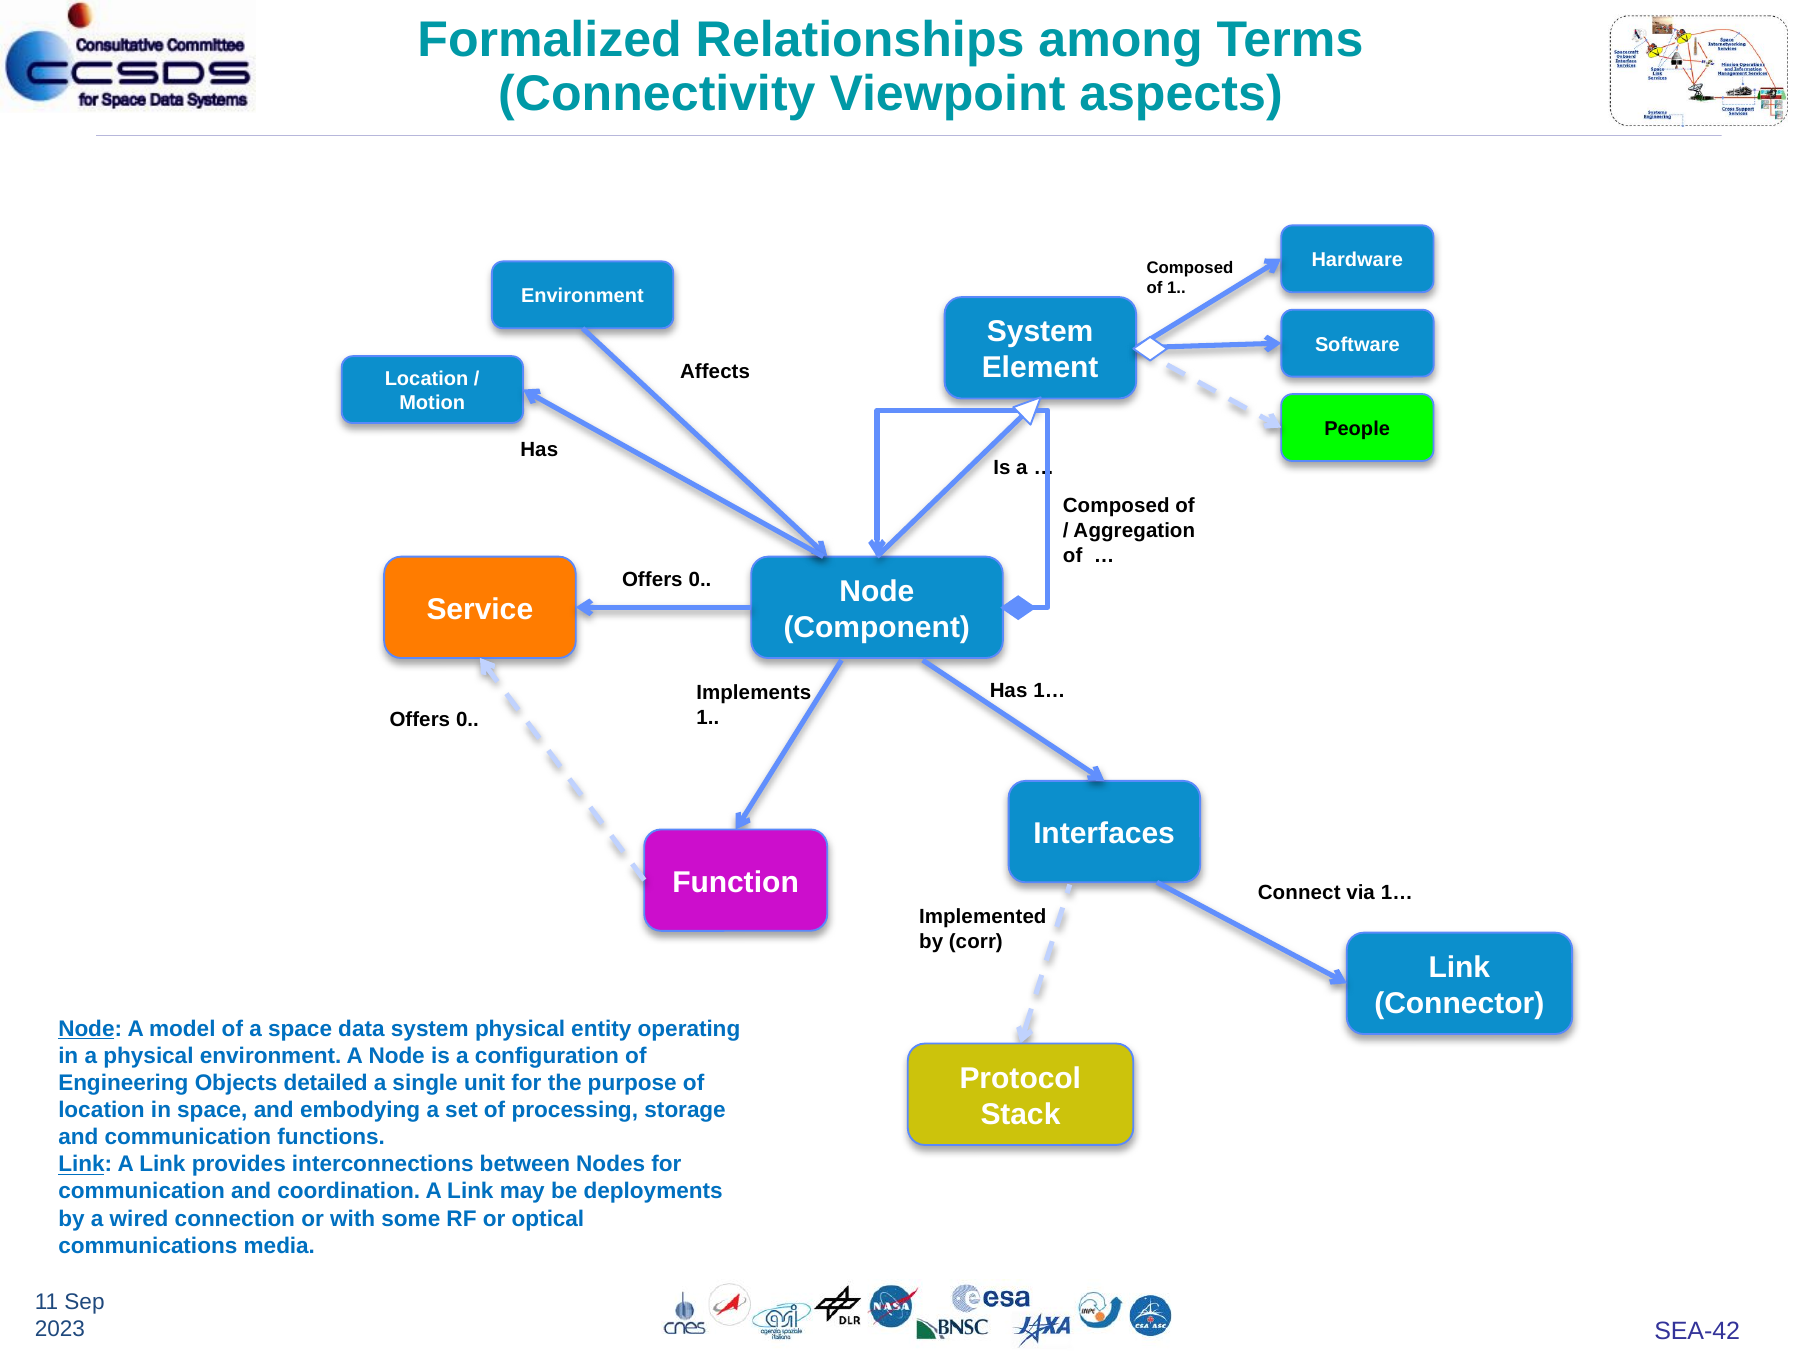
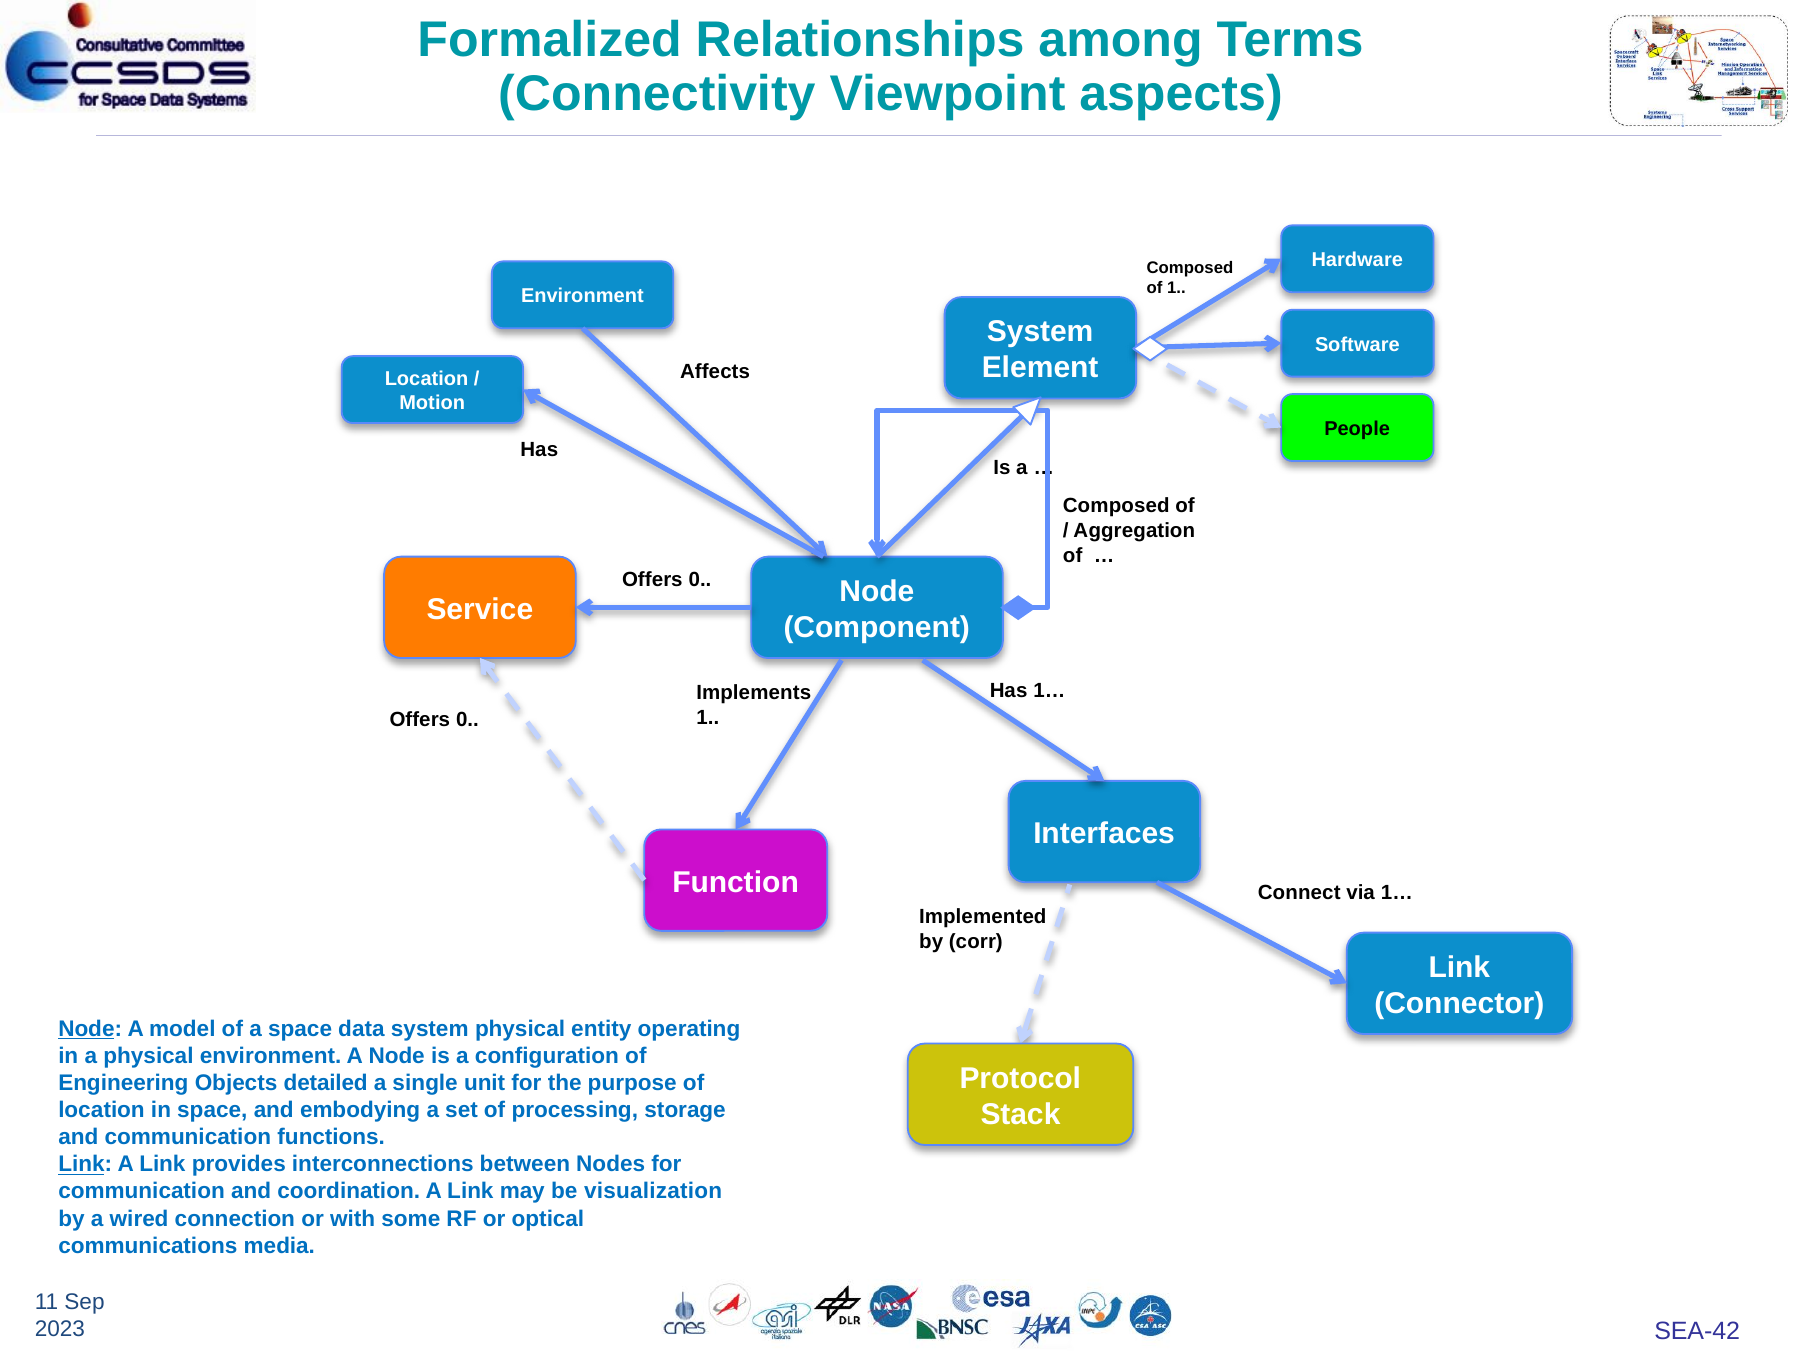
deployments: deployments -> visualization (653, 1192)
